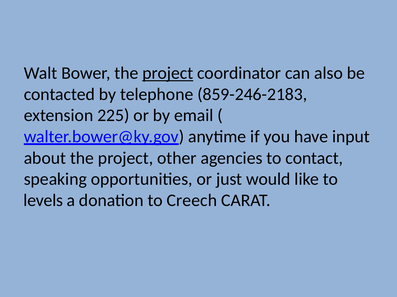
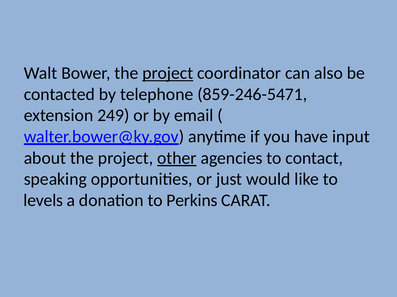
859-246-2183: 859-246-2183 -> 859-246-5471 (252, 95)
225: 225 -> 249 (113, 116)
other underline: none -> present (177, 158)
Creech: Creech -> Perkins (192, 201)
